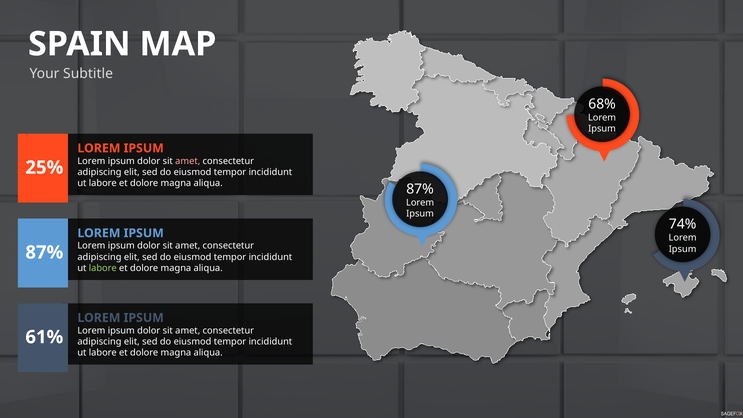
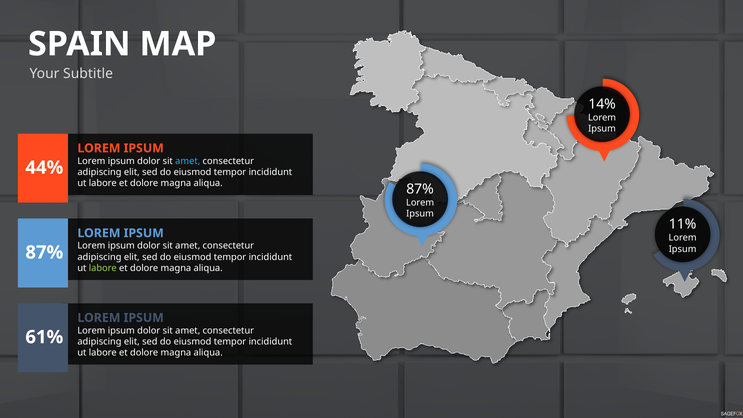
68%: 68% -> 14% (602, 104)
amet colour: pink -> light blue (188, 161)
25%: 25% -> 44% (44, 168)
74%: 74% -> 11% (683, 224)
